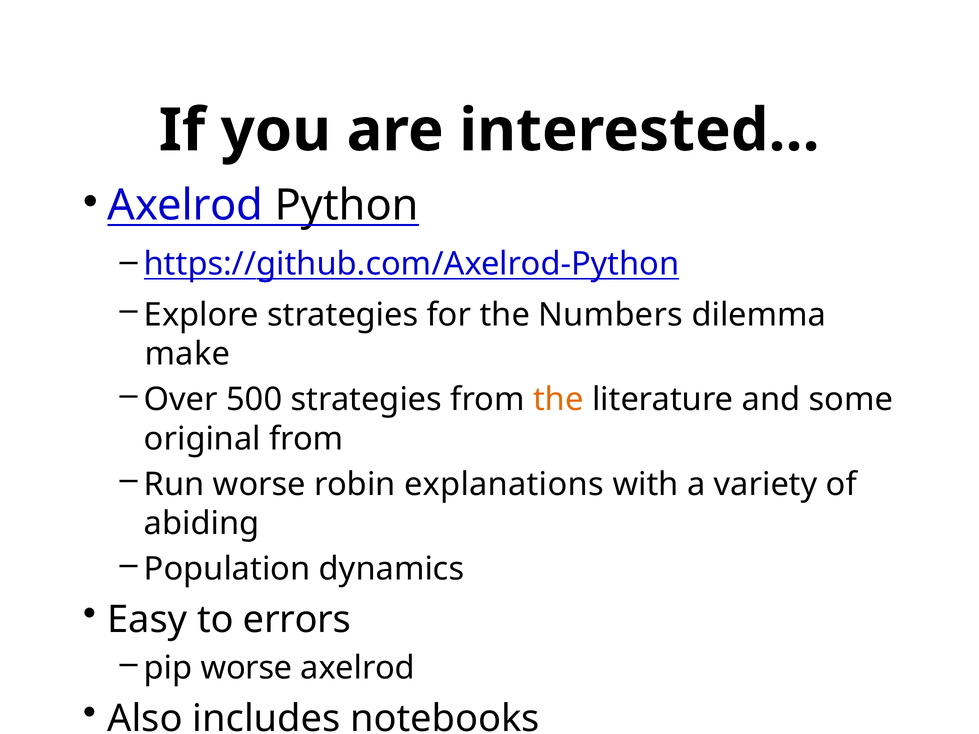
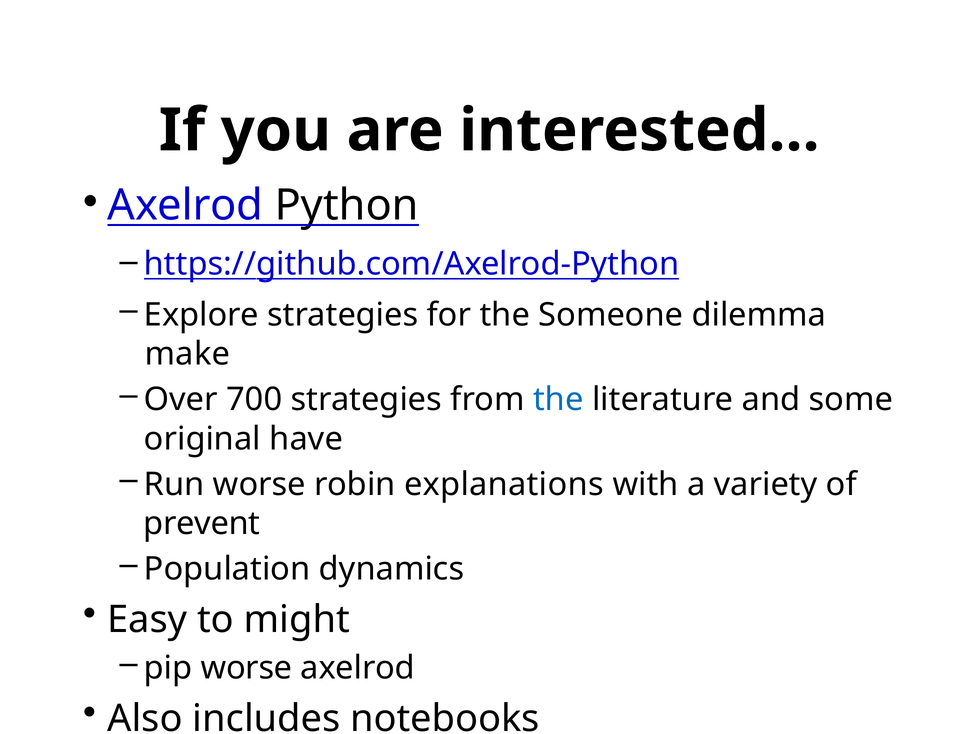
Numbers: Numbers -> Someone (611, 315)
500: 500 -> 700 (254, 400)
the colour: orange -> blue (558, 400)
original from: from -> have (306, 439)
abiding: abiding -> prevent (202, 524)
errors: errors -> might (297, 620)
